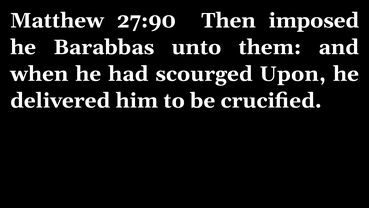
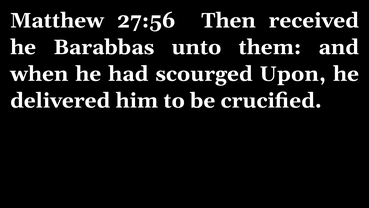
27:90: 27:90 -> 27:56 (146, 21)
imposed: imposed -> received (314, 21)
